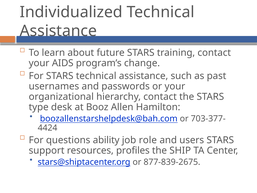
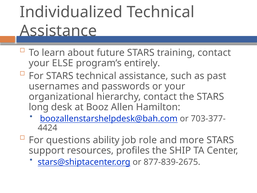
AIDS: AIDS -> ELSE (63, 63)
change: change -> entirely (142, 63)
type: type -> long (39, 107)
users: users -> more (192, 140)
